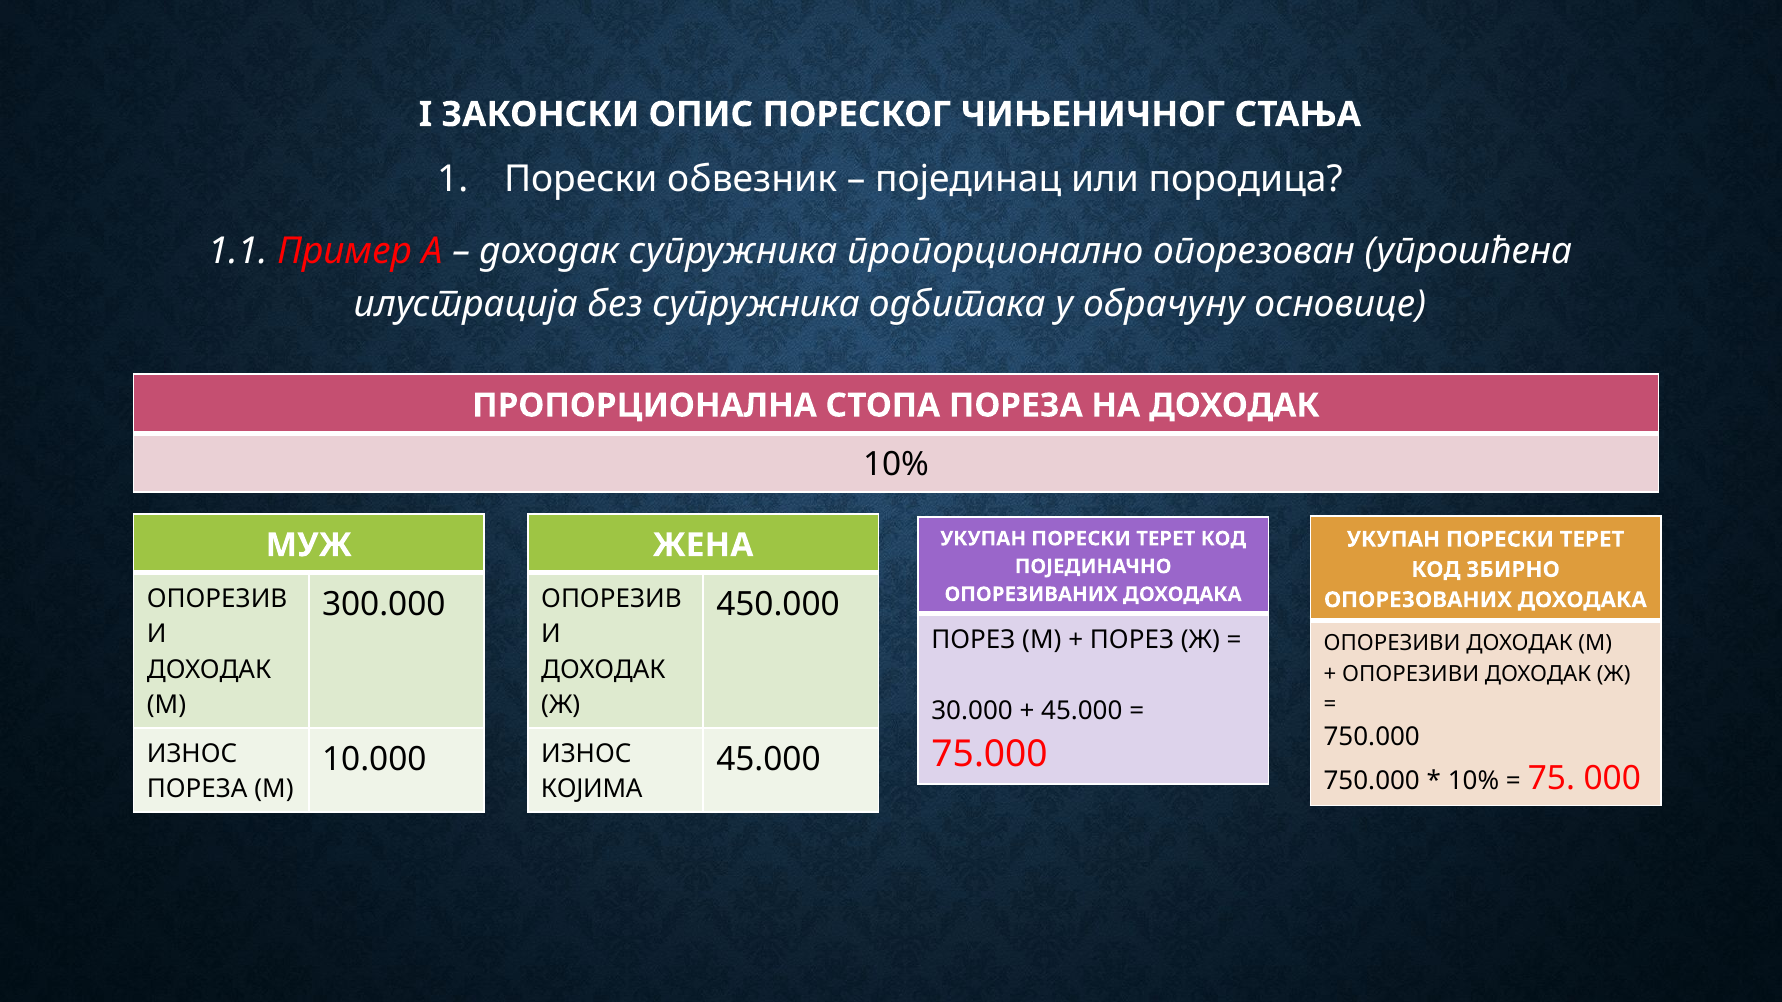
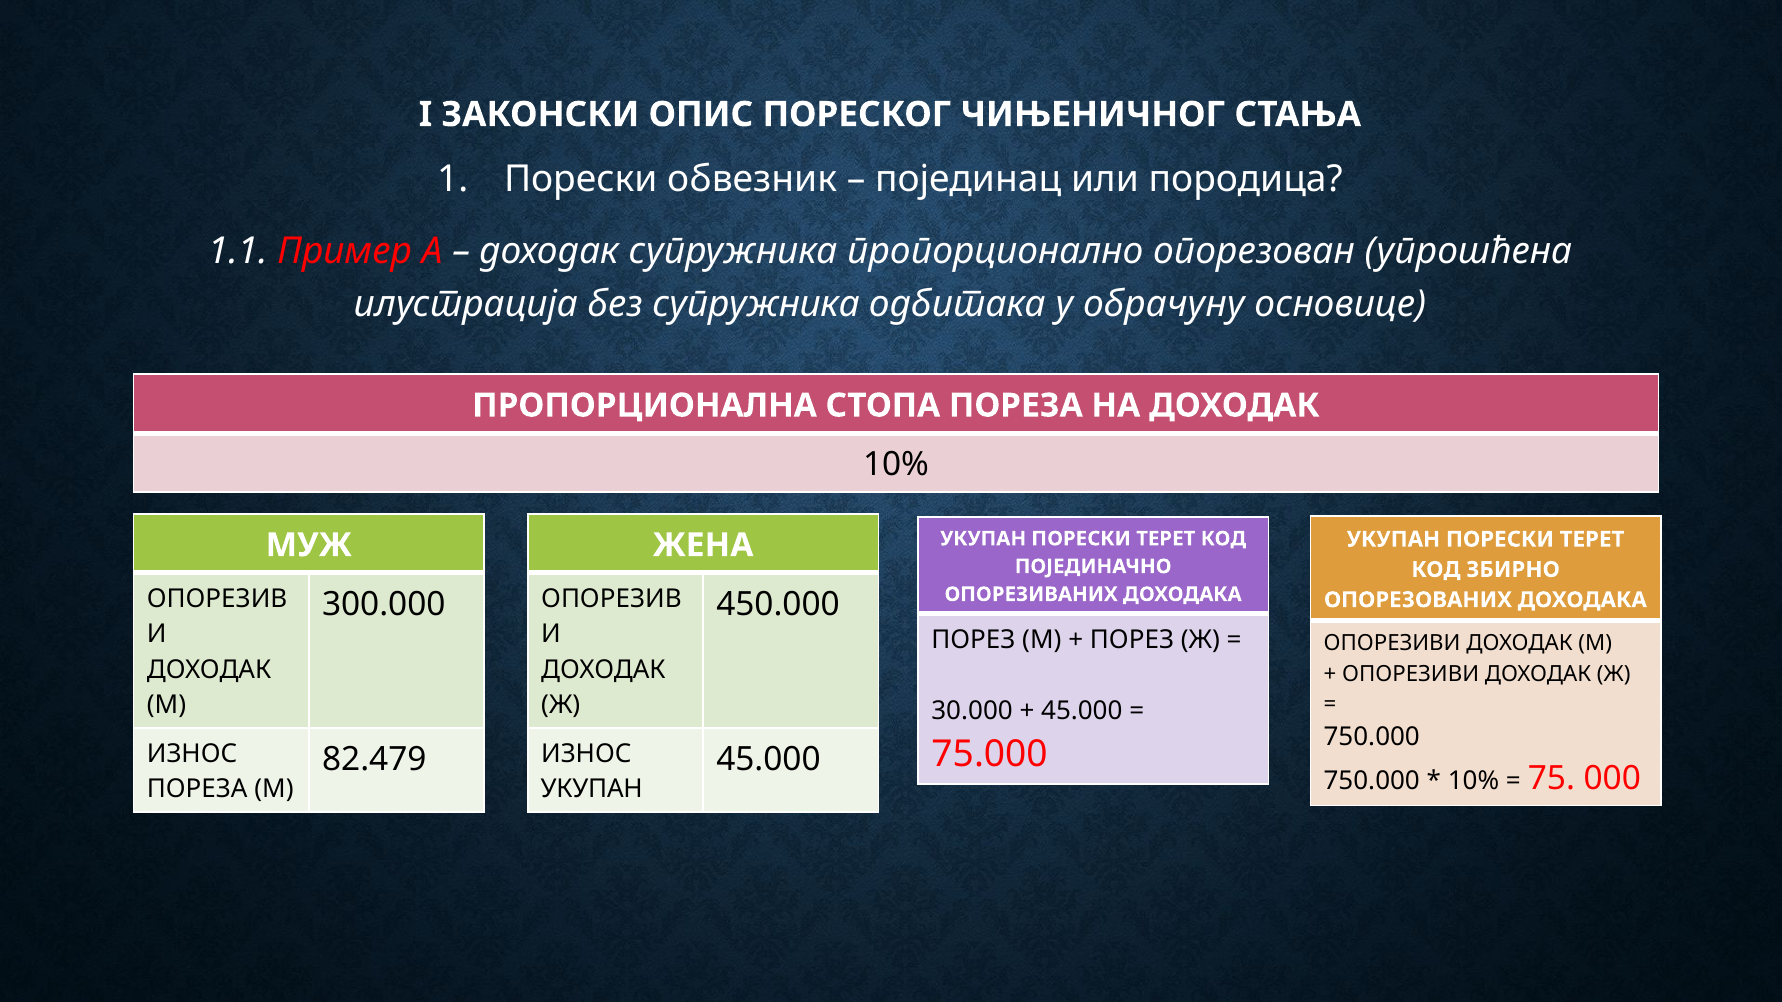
10.000: 10.000 -> 82.479 (374, 759)
КОЈИМА: КОЈИМА -> УКУПАН (592, 789)
